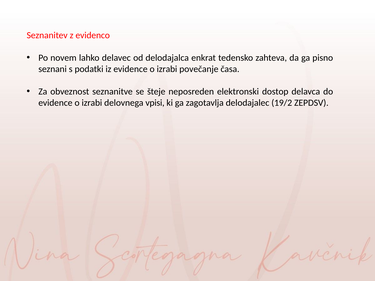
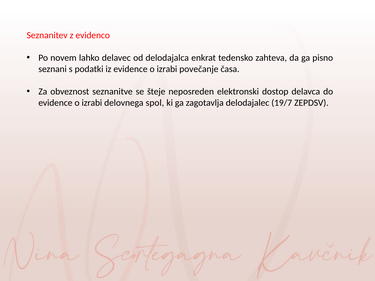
vpisi: vpisi -> spol (155, 103)
19/2: 19/2 -> 19/7 (282, 103)
